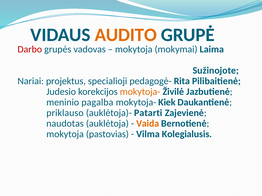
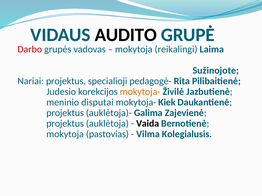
AUDITO colour: orange -> black (126, 35)
mokymai: mokymai -> reikalingi (176, 49)
pagalba: pagalba -> disputai (97, 103)
priklauso: priklauso -> projektus (65, 113)
Patarti: Patarti -> Galima (148, 113)
naudotas: naudotas -> projektus (65, 124)
Vaida colour: orange -> black (148, 124)
